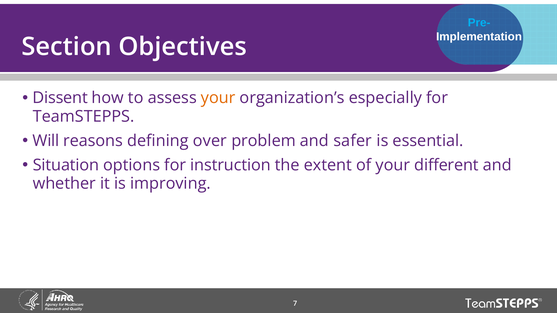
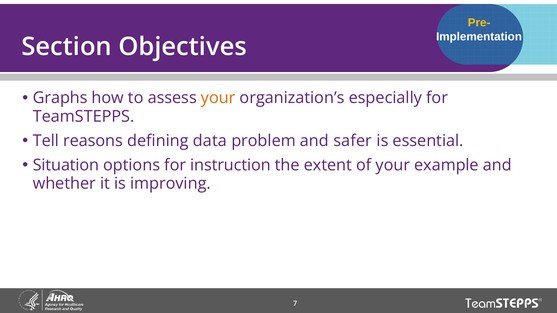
Pre- colour: light blue -> yellow (479, 23)
Dissent: Dissent -> Graphs (60, 98)
Will: Will -> Tell (46, 141)
over: over -> data (210, 141)
different: different -> example (446, 165)
